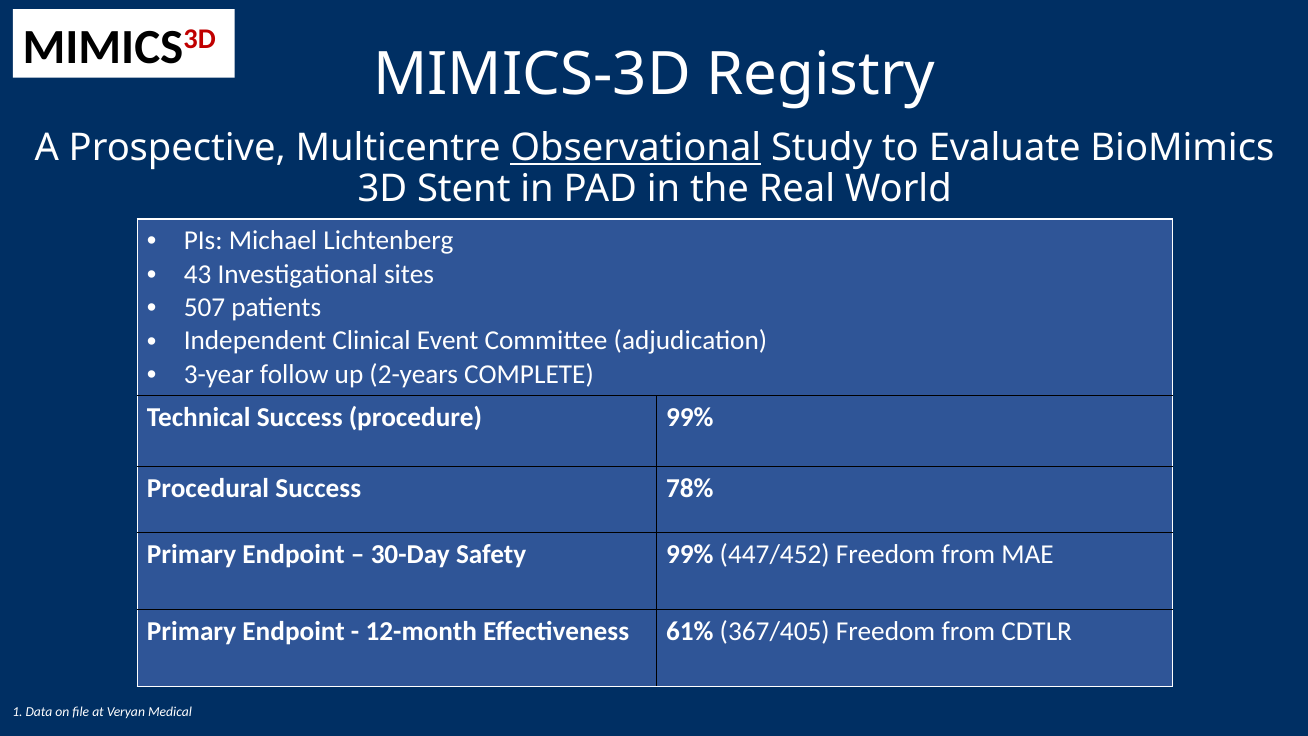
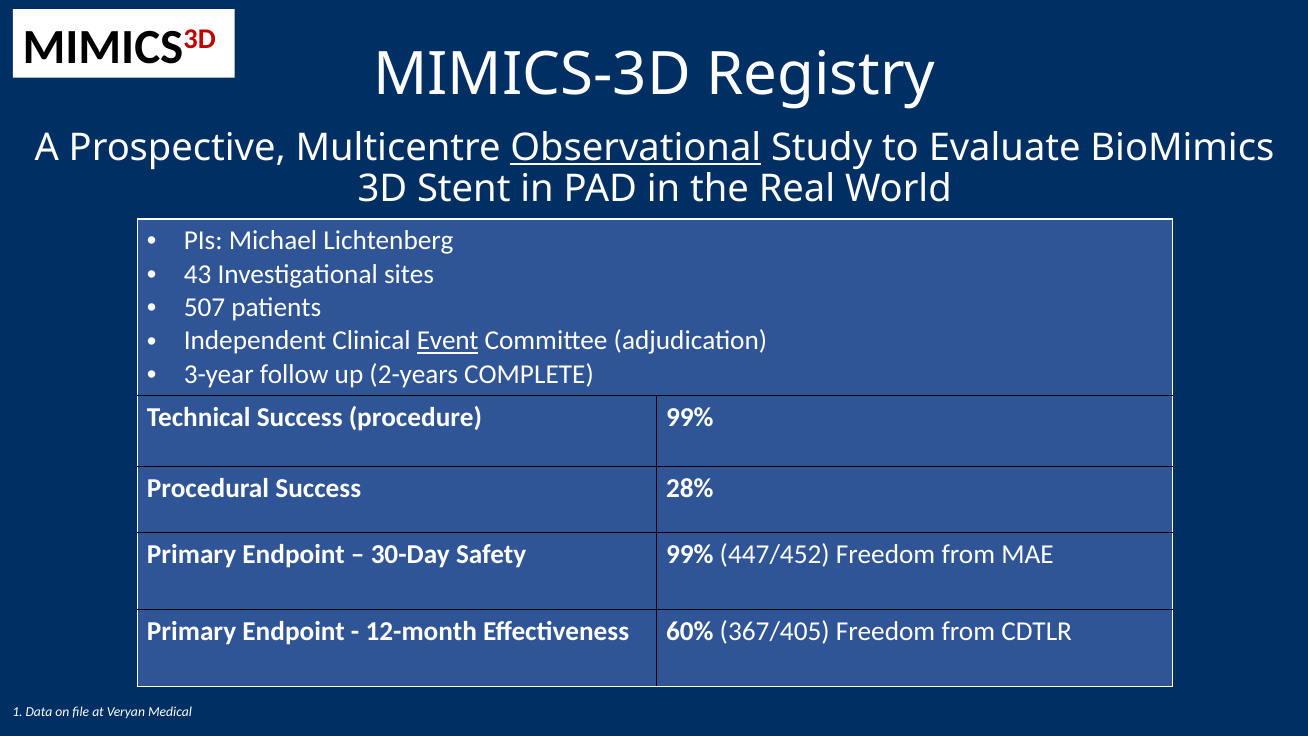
Event underline: none -> present (448, 341)
78%: 78% -> 28% (690, 488)
61%: 61% -> 60% (690, 631)
